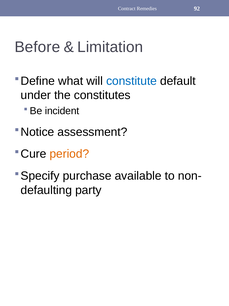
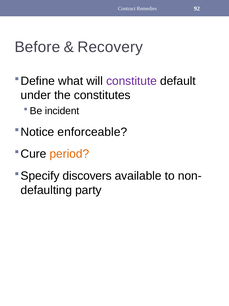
Limitation: Limitation -> Recovery (110, 47)
constitute colour: blue -> purple (132, 81)
assessment: assessment -> enforceable (92, 132)
purchase: purchase -> discovers (87, 175)
